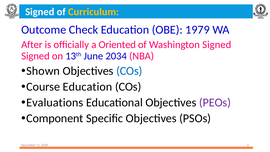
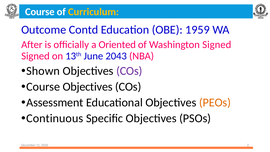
Signed: Signed -> Course (40, 12)
Check: Check -> Contd (84, 30)
1979: 1979 -> 1959 (198, 30)
2034: 2034 -> 2043 (116, 56)
COs colour: blue -> purple (129, 71)
Course Education: Education -> Objectives (88, 87)
Evaluations: Evaluations -> Assessment (55, 103)
PEOs colour: purple -> orange (215, 103)
Component: Component -> Continuous (55, 118)
